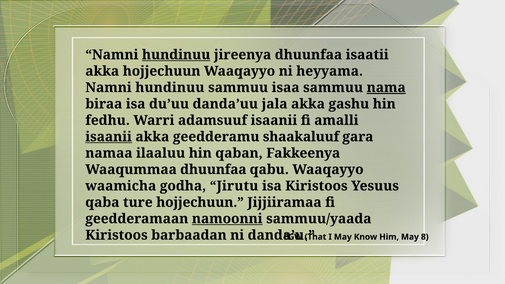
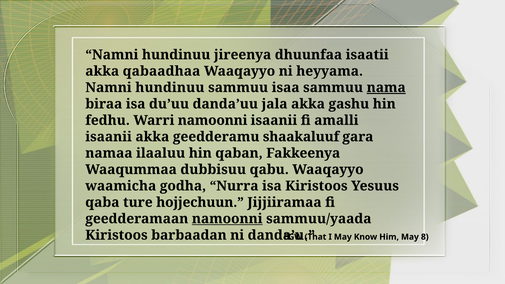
hundinuu underline: present -> none (176, 55)
akka hojjechuun: hojjechuun -> qabaadhaa (162, 71)
Warri adamsuuf: adamsuuf -> namoonni (213, 120)
isaanii underline: present -> none (109, 137)
Waaqummaa dhuunfaa: dhuunfaa -> dubbisuu (213, 170)
Jirutu: Jirutu -> Nurra (234, 186)
